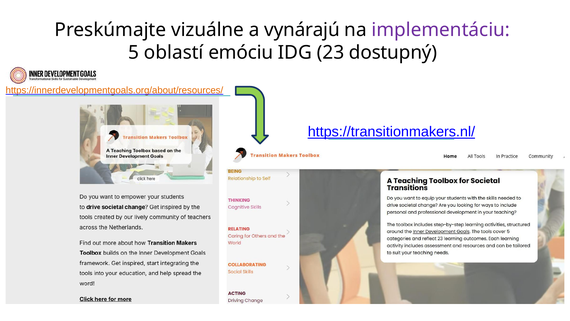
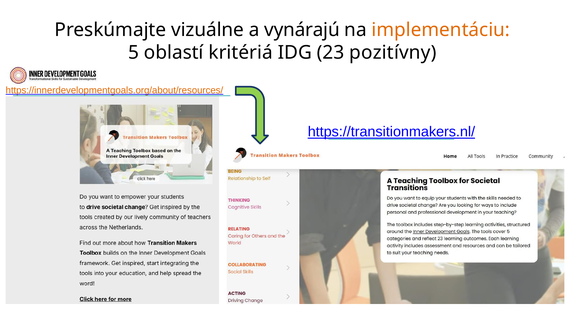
implementáciu colour: purple -> orange (441, 30)
emóciu: emóciu -> kritériá (241, 53)
dostupný: dostupný -> pozitívny (393, 53)
